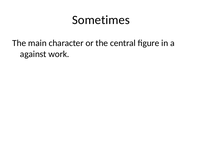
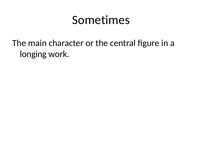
against: against -> longing (33, 54)
